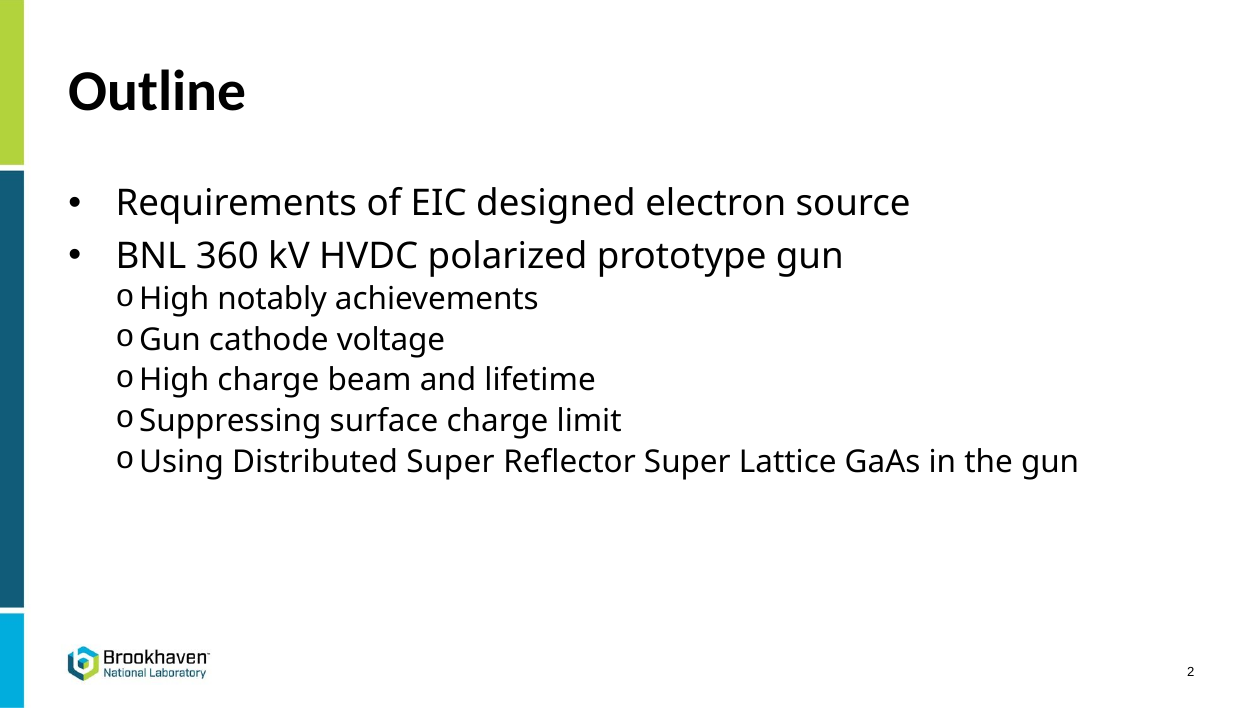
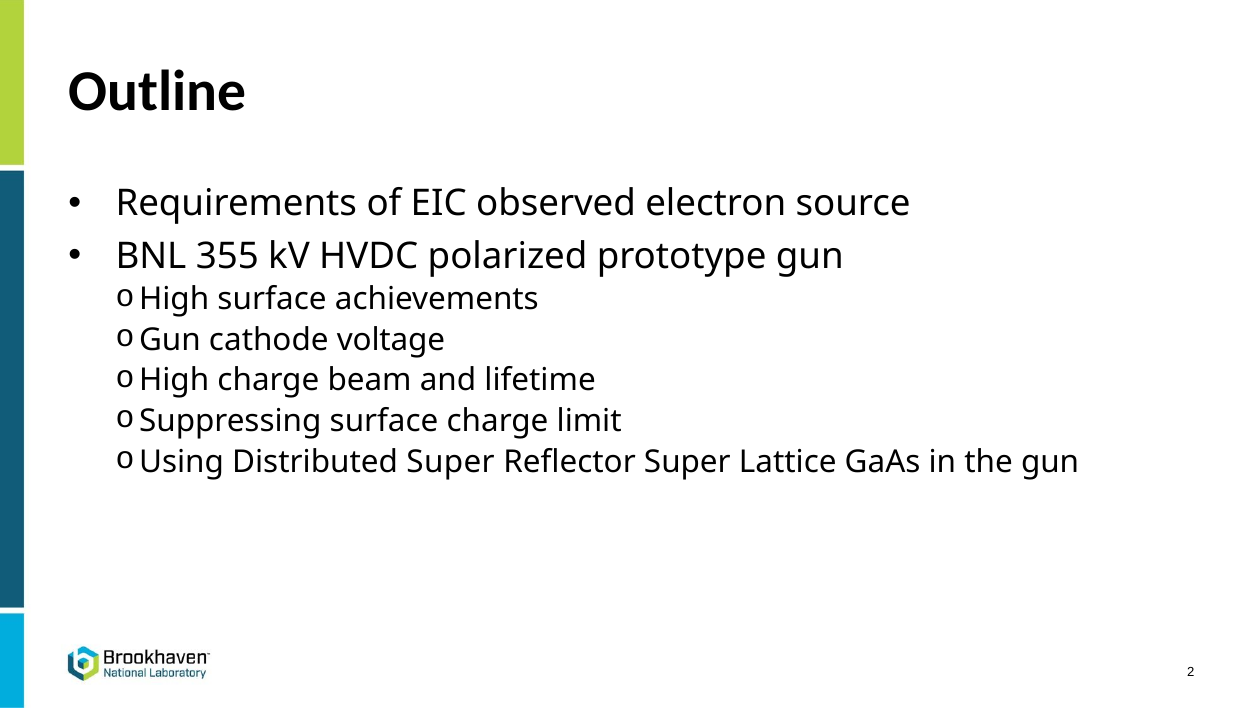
designed: designed -> observed (556, 203)
360: 360 -> 355 (227, 256)
High notably: notably -> surface (272, 299)
